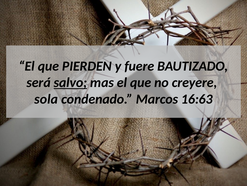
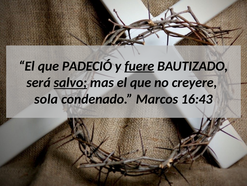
PIERDEN: PIERDEN -> PADECIÓ (87, 66)
fuere underline: none -> present (139, 66)
16:63: 16:63 -> 16:43 (197, 99)
